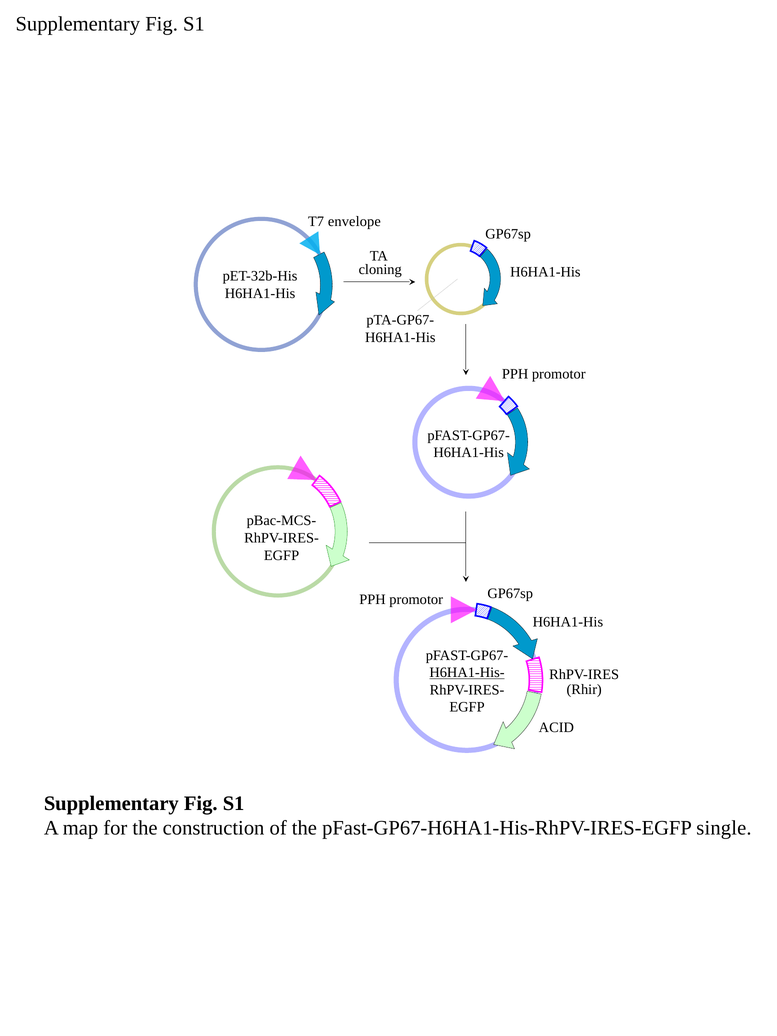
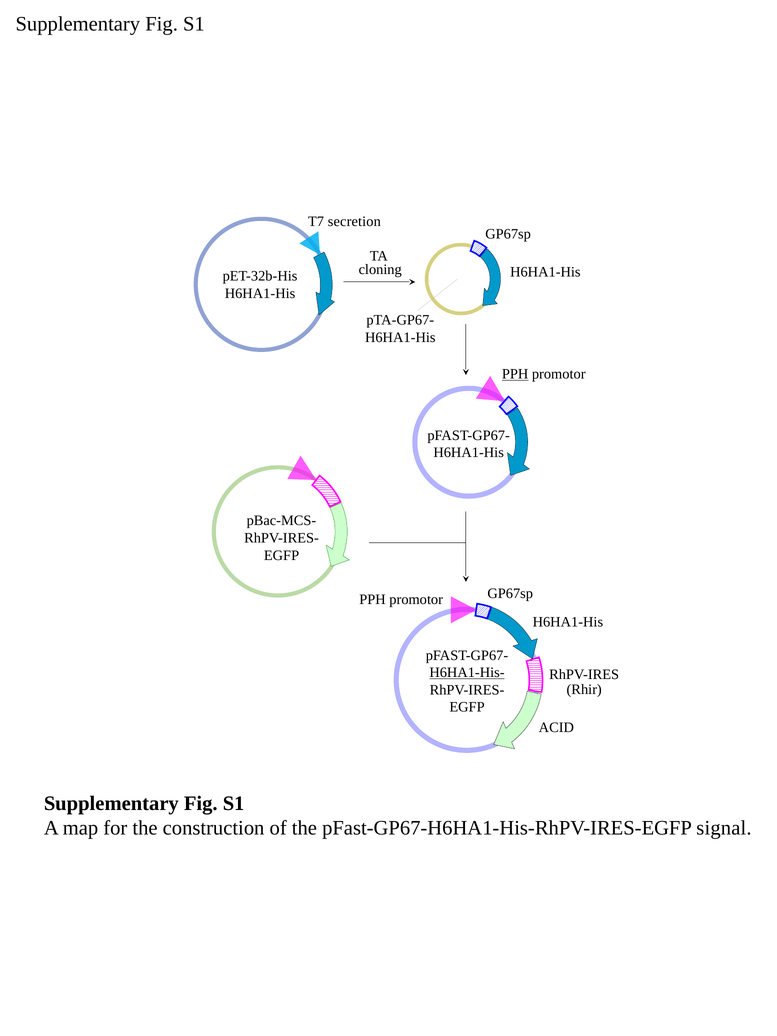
envelope: envelope -> secretion (354, 221)
PPH underline: none -> present (515, 374)
single: single -> signal (724, 828)
